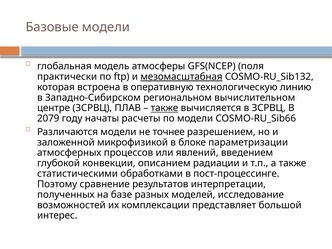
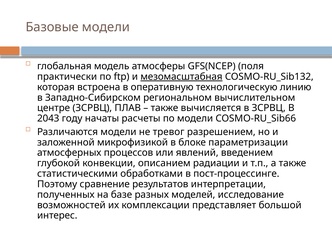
также underline: present -> none (164, 108)
2079: 2079 -> 2043 (48, 119)
точнее: точнее -> тревог (169, 132)
